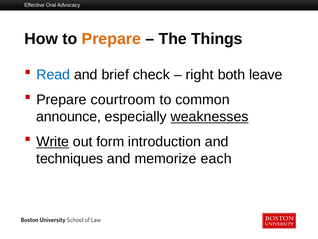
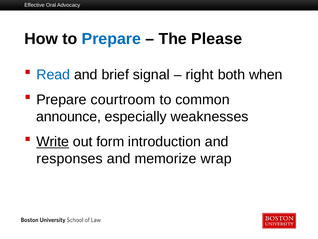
Prepare colour: orange -> blue (111, 39)
Things: Things -> Please (217, 39)
check: check -> signal (151, 75)
leave: leave -> when (266, 75)
weaknesses underline: present -> none (210, 117)
techniques: techniques -> responses (70, 158)
each: each -> wrap (216, 158)
